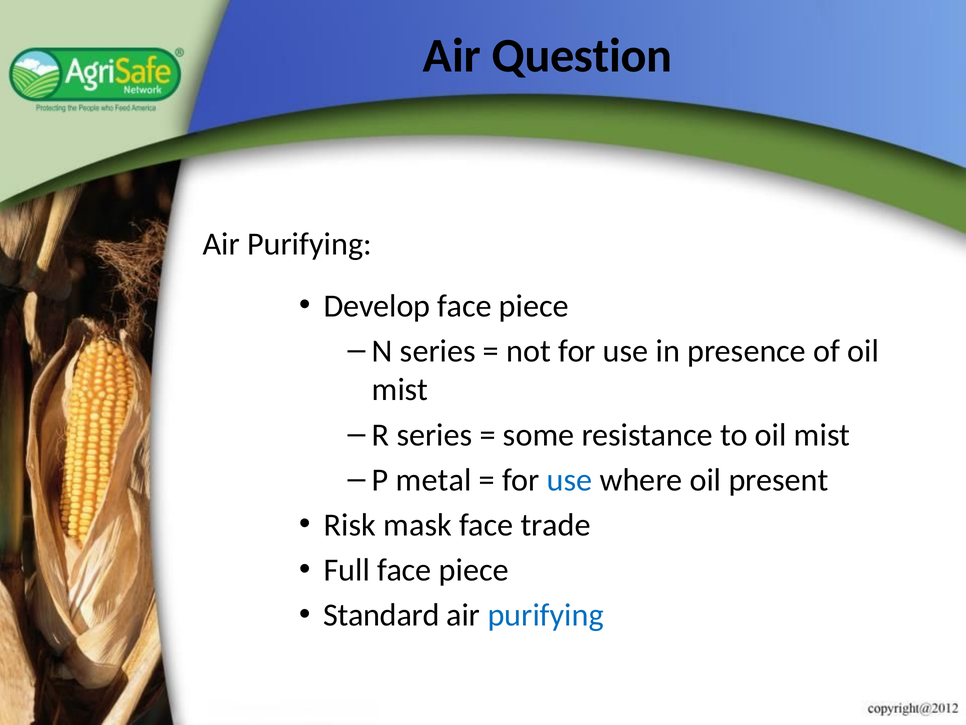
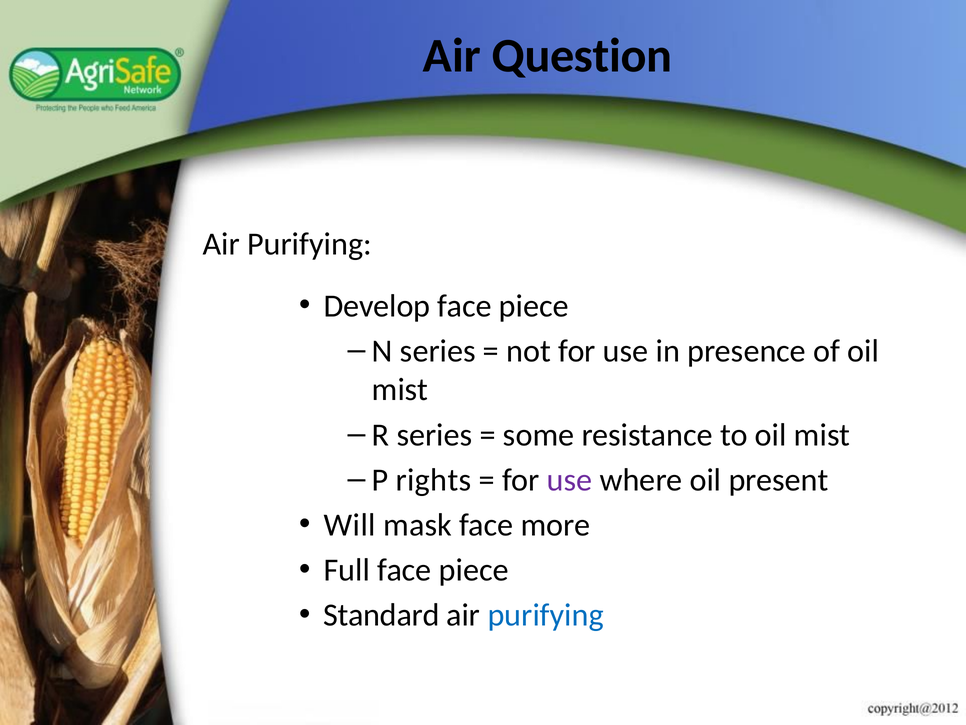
metal: metal -> rights (434, 480)
use colour: blue -> purple (570, 480)
Risk: Risk -> Will (350, 525)
trade: trade -> more (556, 525)
